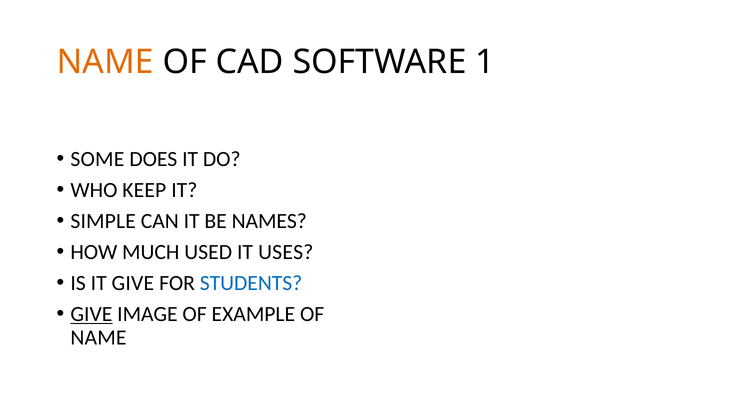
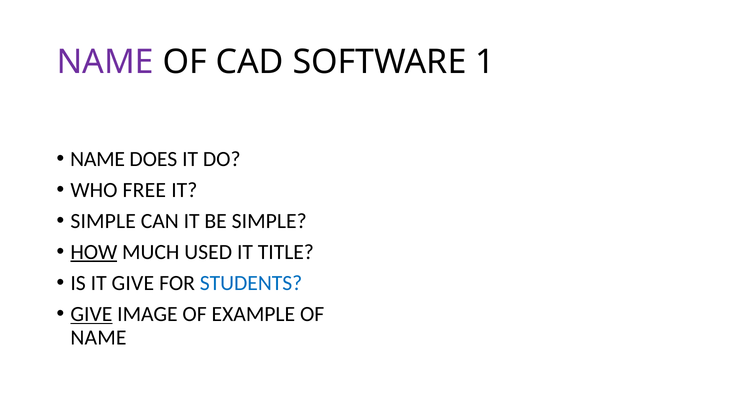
NAME colour: orange -> purple (105, 62)
SOME: SOME -> NAME (98, 159)
KEEP: KEEP -> FREE (144, 190)
BE NAMES: NAMES -> SIMPLE (269, 221)
HOW underline: none -> present (94, 252)
USES: USES -> TITLE (286, 252)
